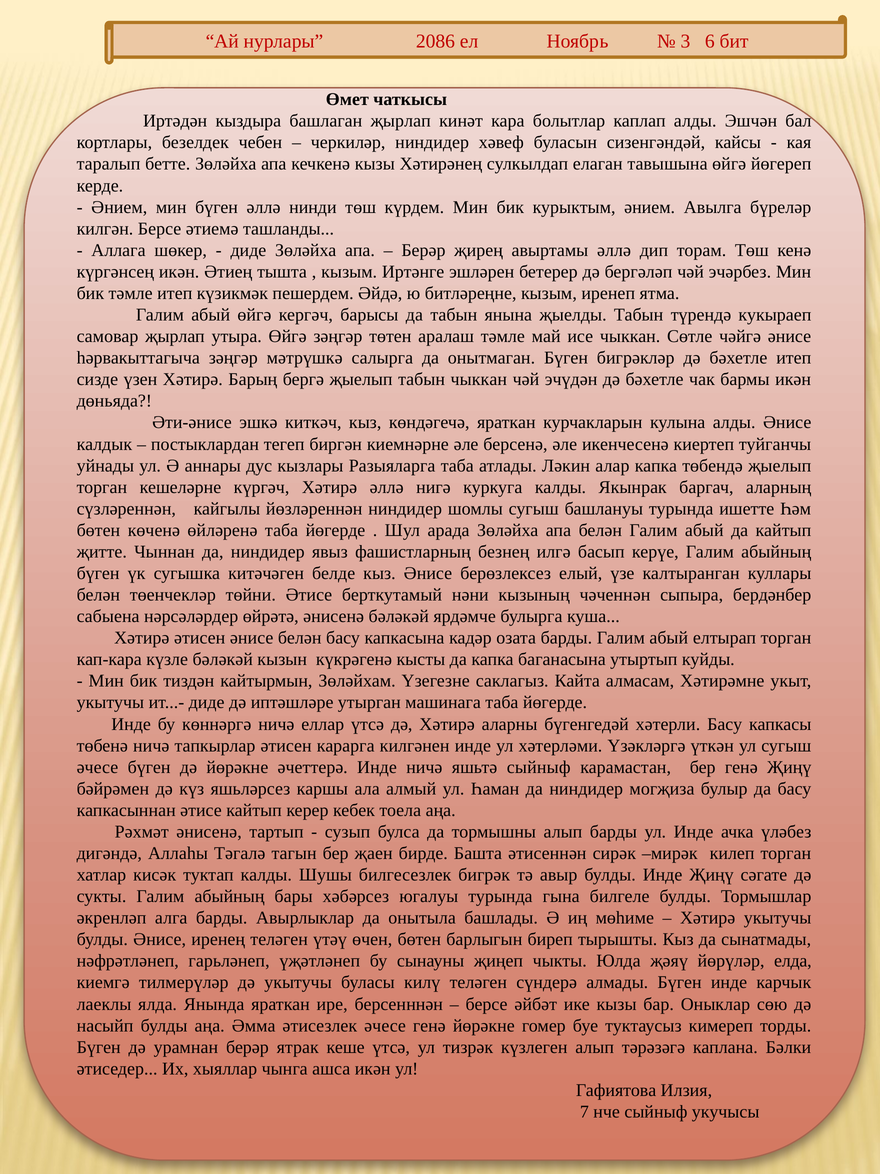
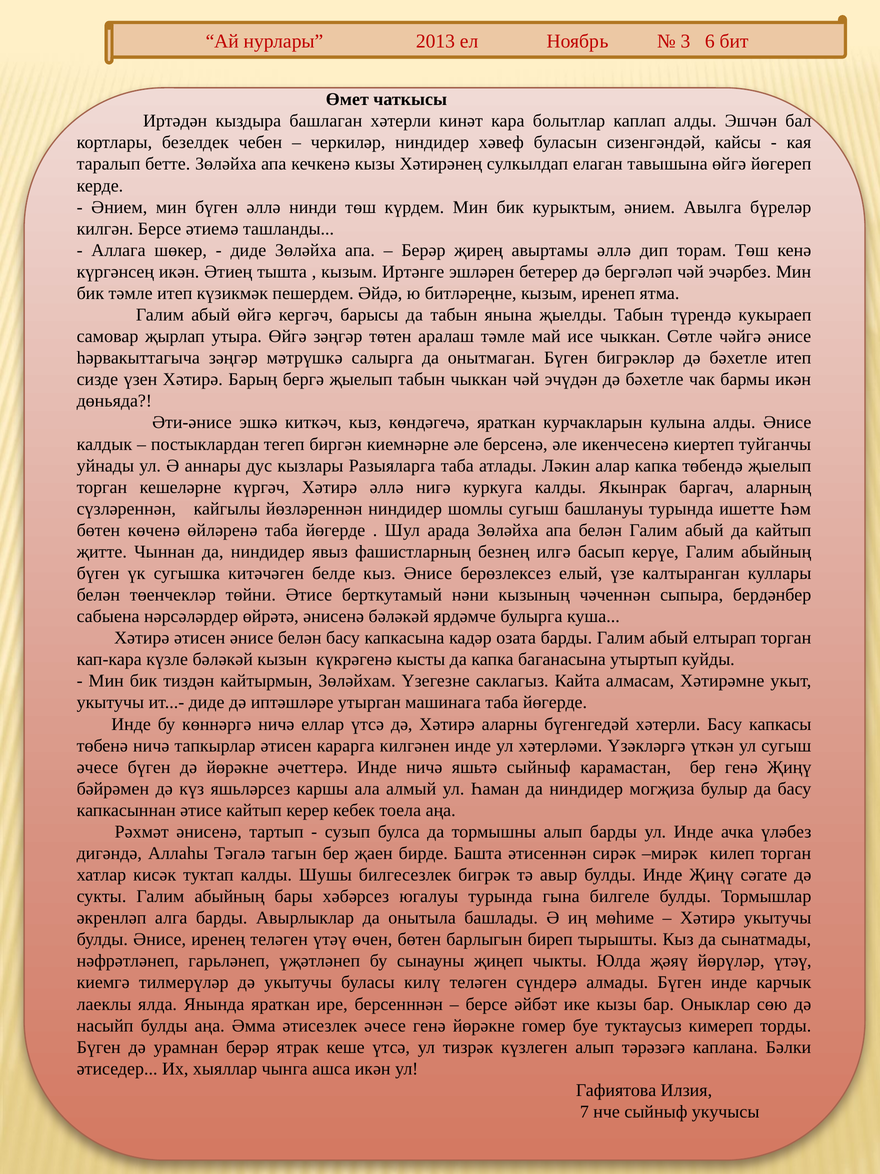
2086: 2086 -> 2013 (435, 41)
башлаган җырлап: җырлап -> хәтерли (401, 121)
йөрүләр елда: елда -> үтәү (793, 960)
